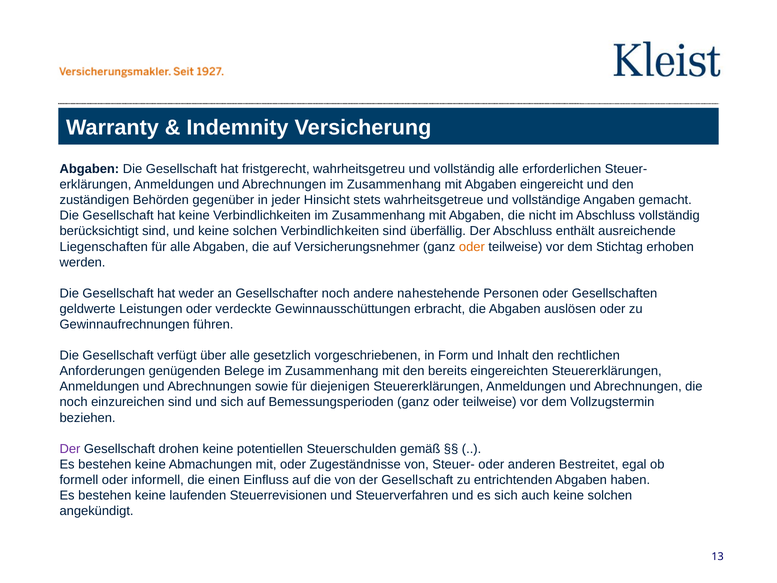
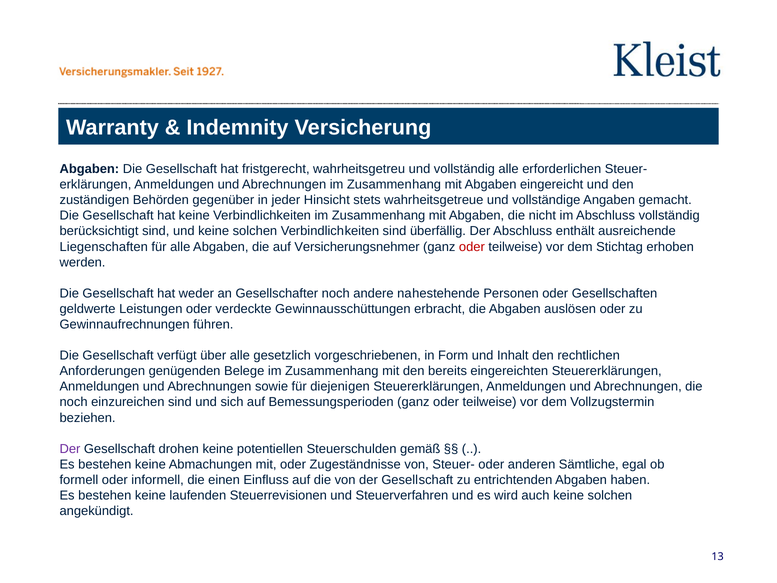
oder colour: orange -> red (472, 247)
Bestreitet: Bestreitet -> Sämtliche (589, 464)
es sich: sich -> wird (506, 495)
